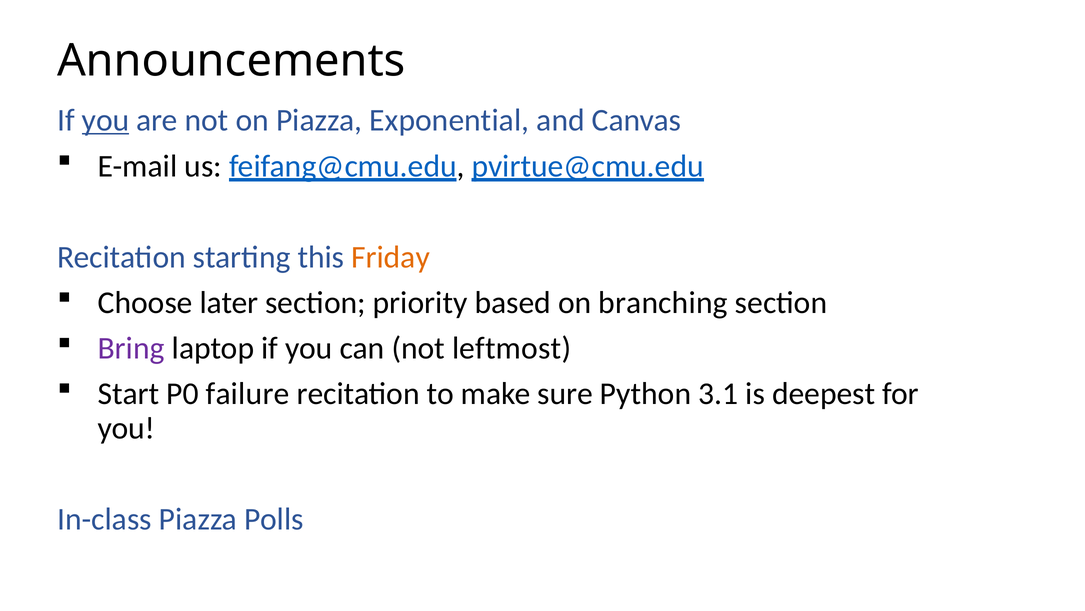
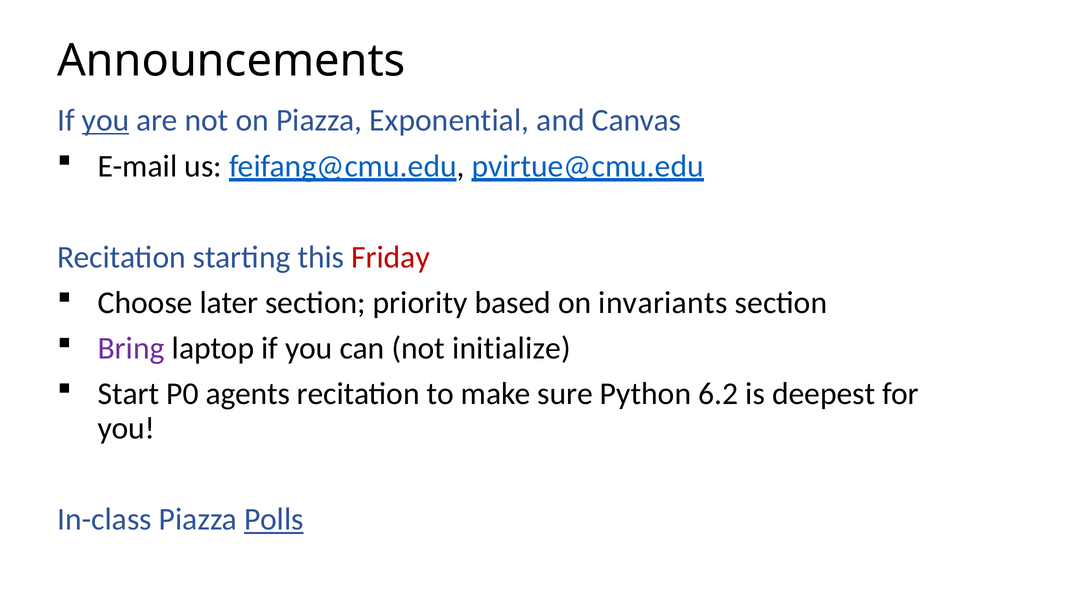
Friday colour: orange -> red (391, 257)
branching: branching -> invariants (663, 303)
leftmost: leftmost -> initialize (512, 348)
failure: failure -> agents (248, 394)
3.1: 3.1 -> 6.2 (718, 394)
Polls underline: none -> present (274, 519)
